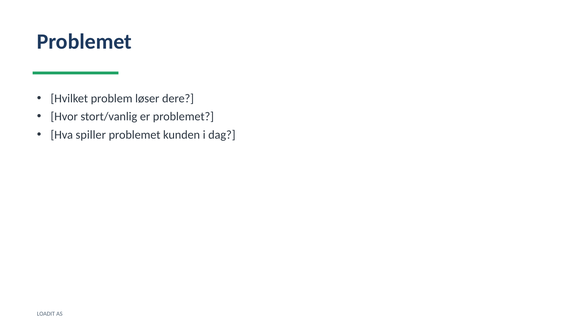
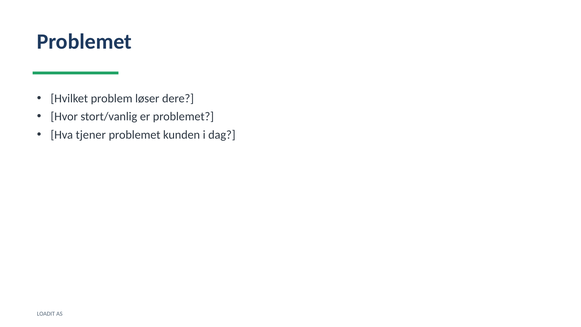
spiller: spiller -> tjener (91, 135)
